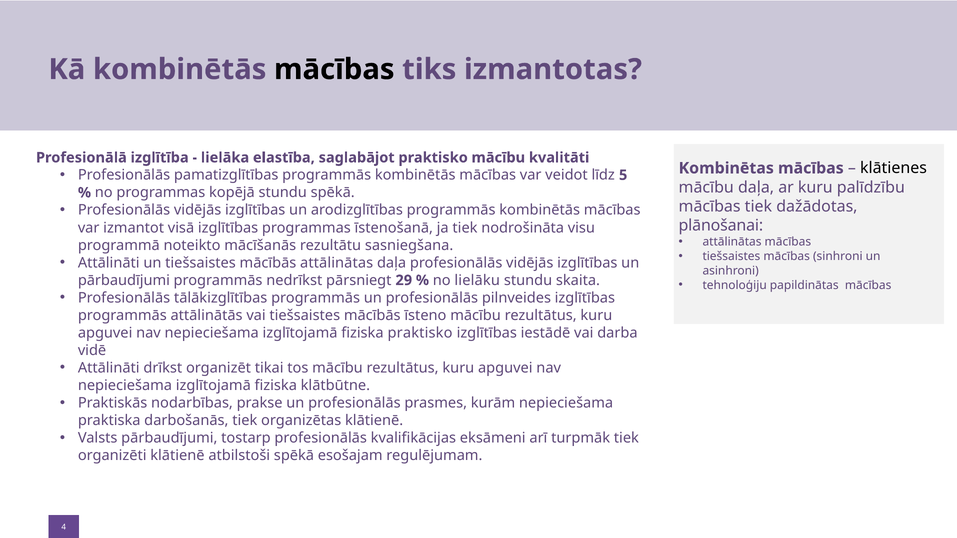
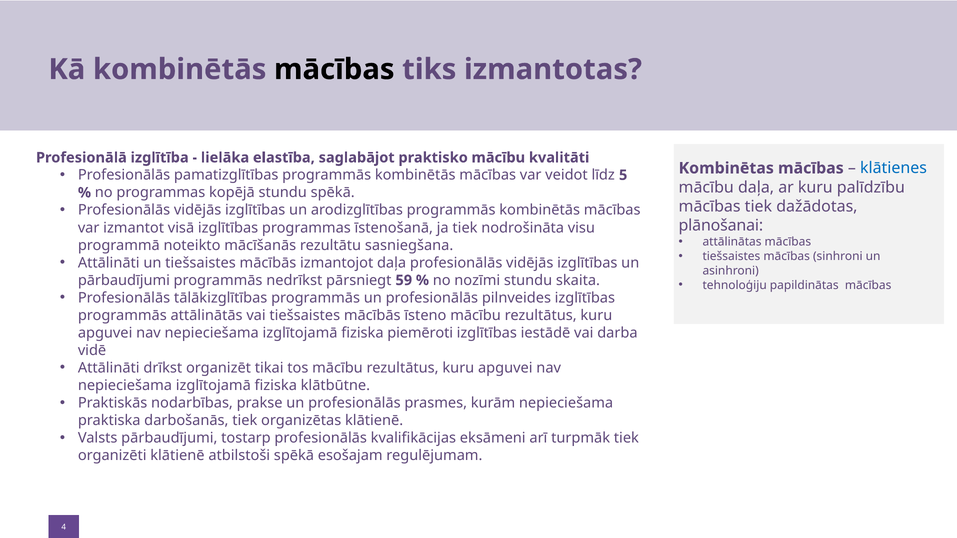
klātienes colour: black -> blue (893, 168)
mācībās attālinātas: attālinātas -> izmantojot (337, 263)
29: 29 -> 59 (404, 280)
lielāku: lielāku -> nozīmi (477, 280)
fiziska praktisko: praktisko -> piemēroti (420, 333)
